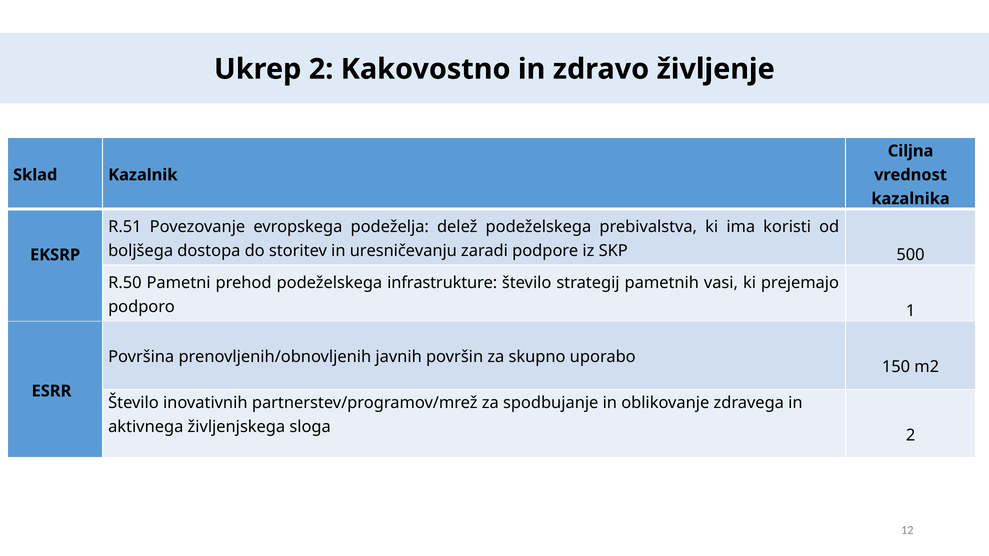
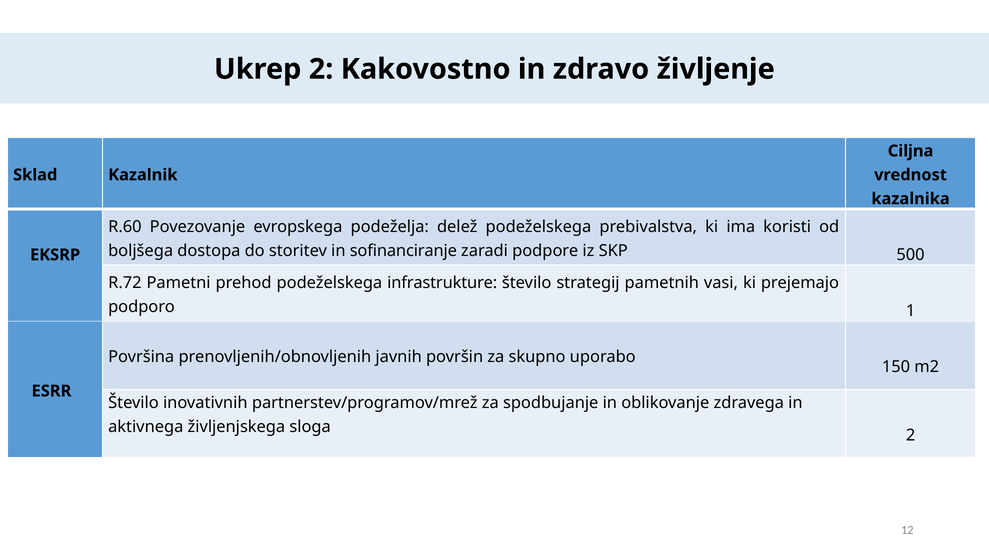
R.51: R.51 -> R.60 (125, 227)
uresničevanju: uresničevanju -> sofinanciranje (403, 251)
R.50: R.50 -> R.72 (125, 283)
